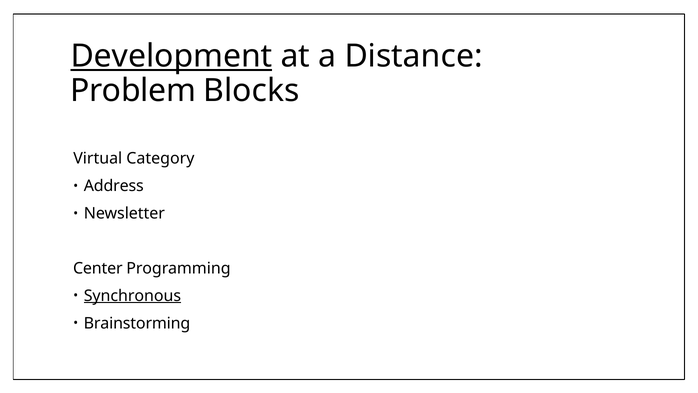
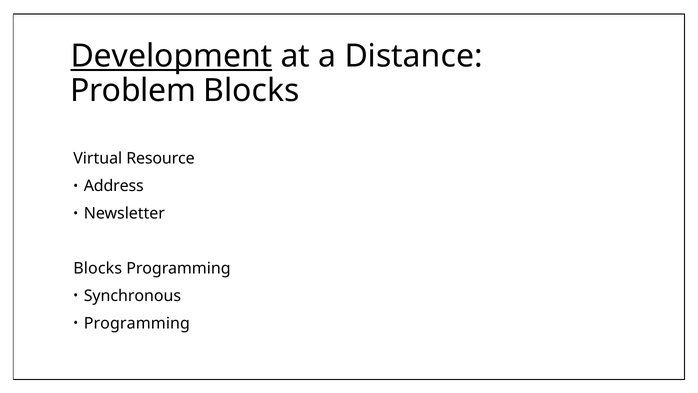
Category: Category -> Resource (160, 158)
Center: Center -> Blocks (98, 268)
Synchronous underline: present -> none (132, 296)
Brainstorming: Brainstorming -> Programming (137, 323)
